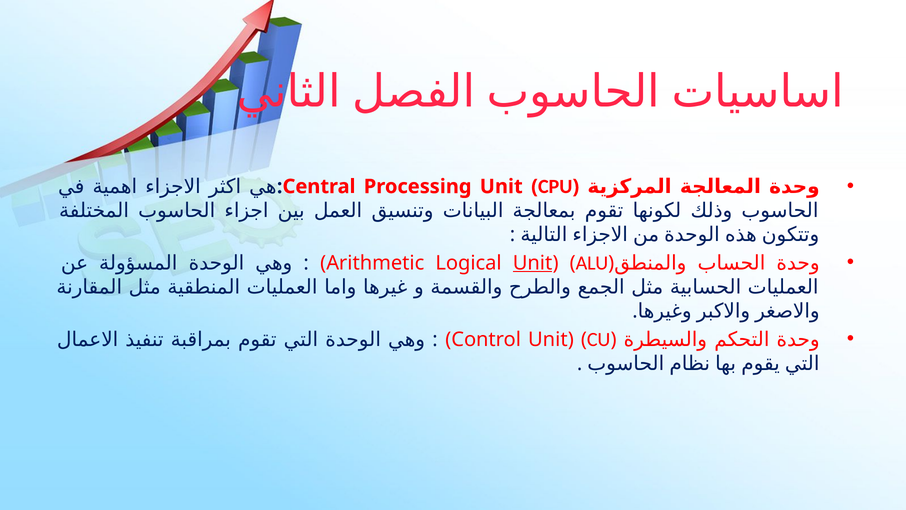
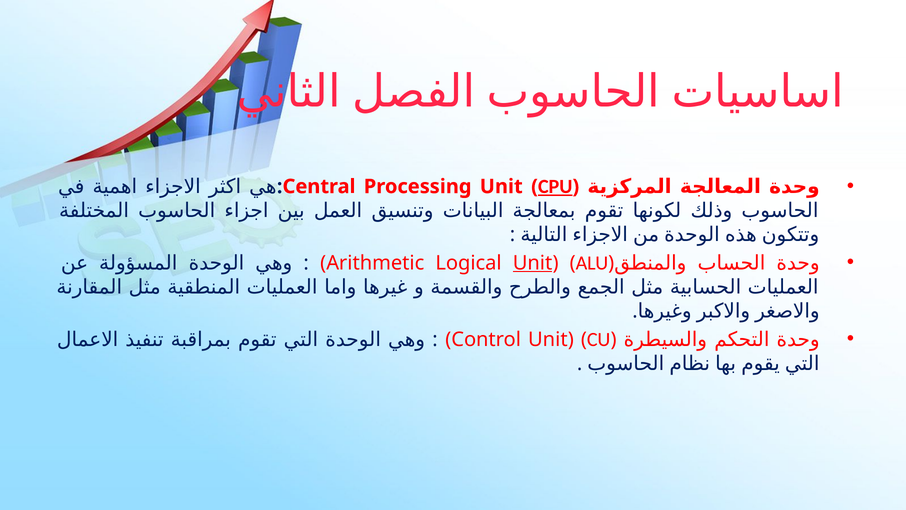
CPU underline: none -> present (555, 186)
